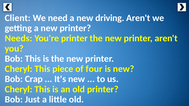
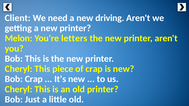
Needs: Needs -> Melon (19, 38)
You're printer: printer -> letters (74, 38)
of four: four -> crap (94, 69)
